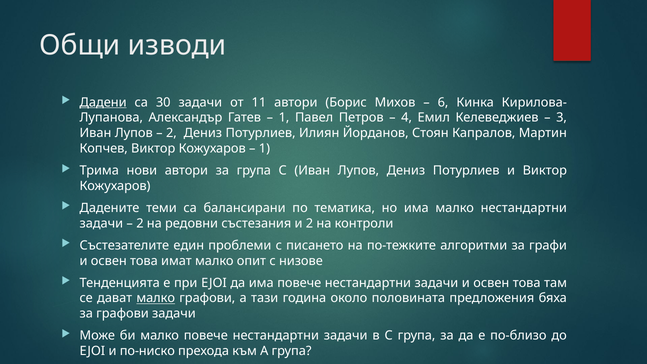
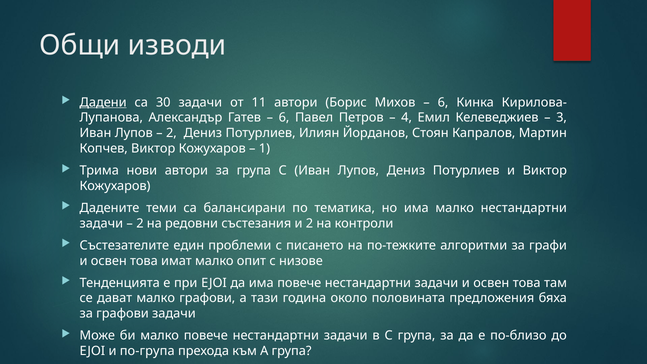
1: 1 -> 6 (284, 118)
малко underline: present -> none (156, 298)
по-ниско: по-ниско -> по-група (147, 351)
